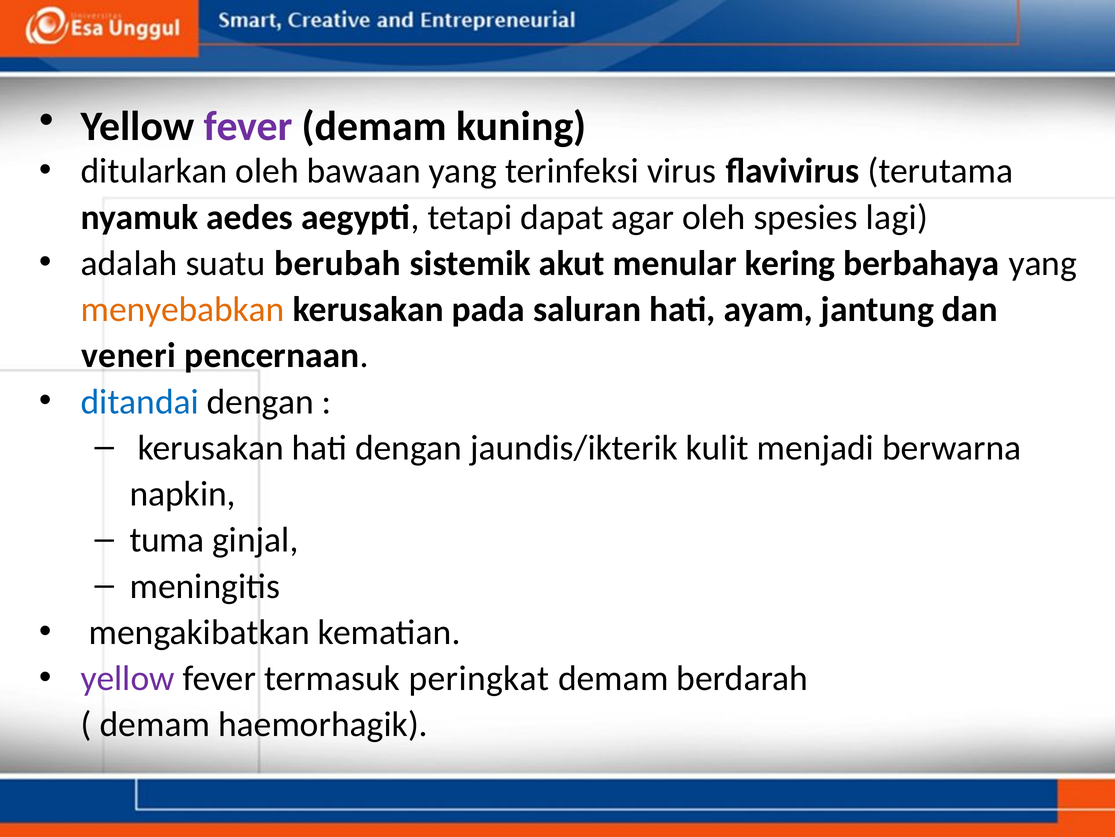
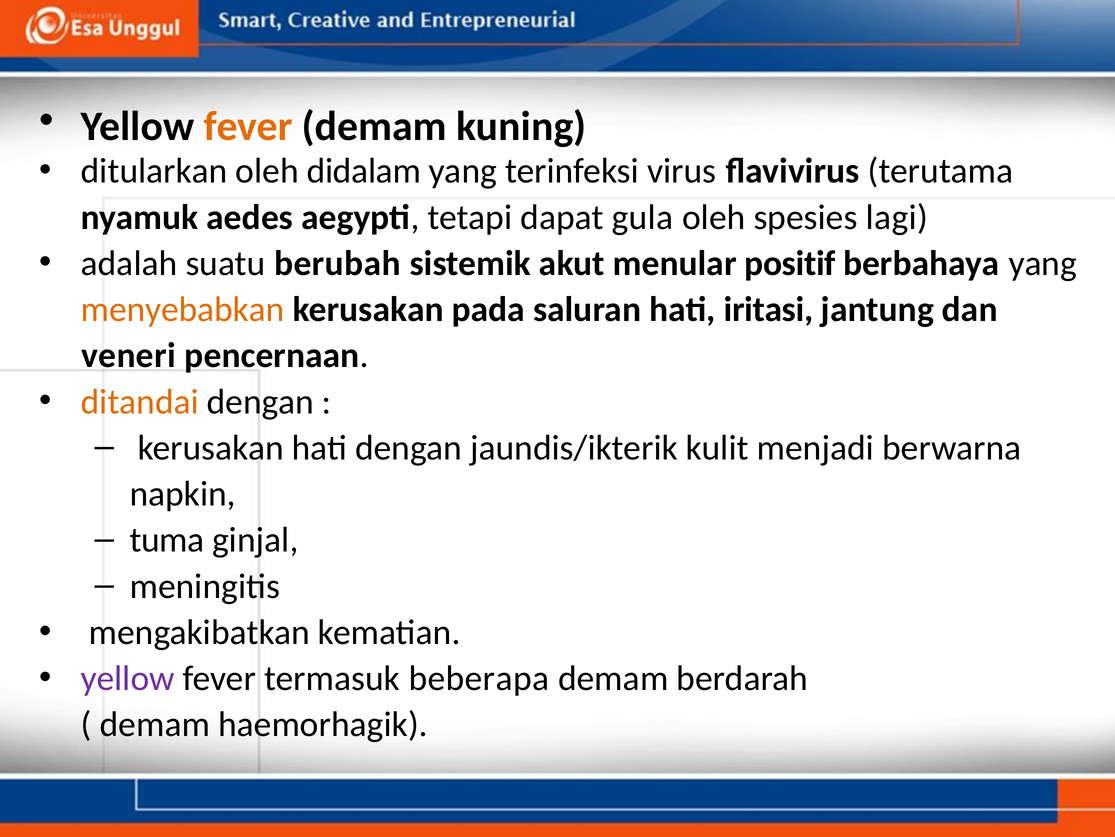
fever colour: purple -> orange (248, 127)
bawaan: bawaan -> didalam (364, 171)
agar: agar -> gula (643, 217)
kering: kering -> positif (790, 263)
ayam: ayam -> iritasi (768, 309)
ditandai colour: blue -> orange (140, 401)
peringkat: peringkat -> beberapa (479, 678)
